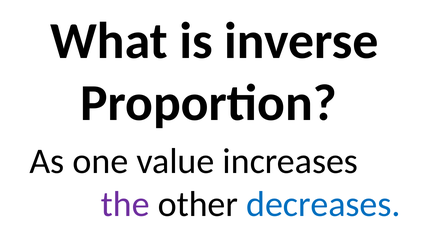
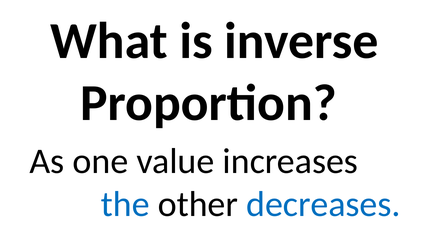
the colour: purple -> blue (125, 204)
